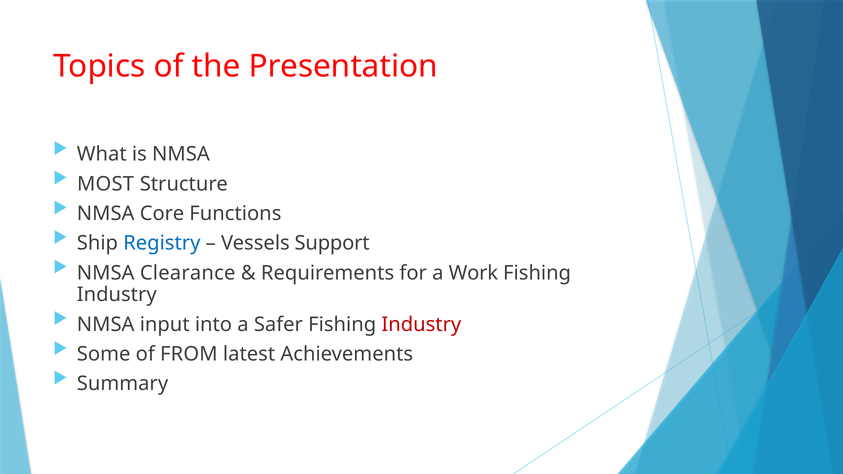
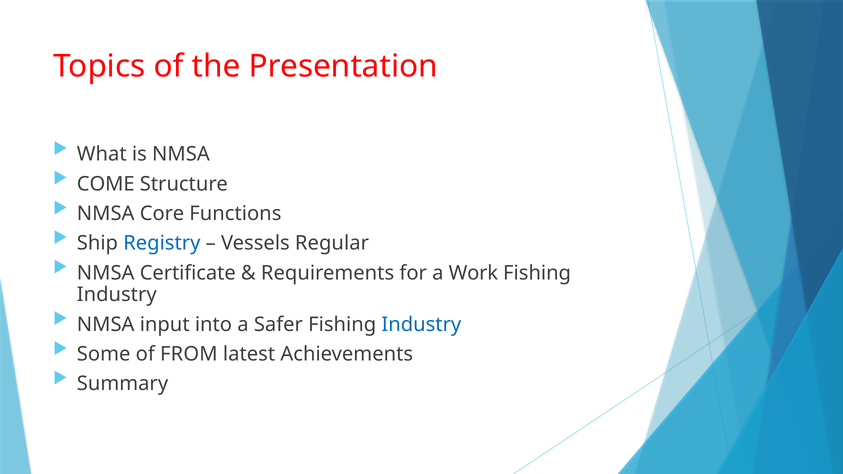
MOST: MOST -> COME (106, 184)
Support: Support -> Regular (332, 243)
Clearance: Clearance -> Certificate (188, 273)
Industry colour: red -> blue (421, 325)
